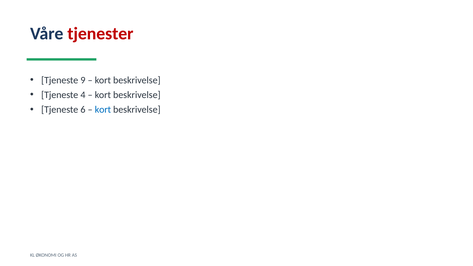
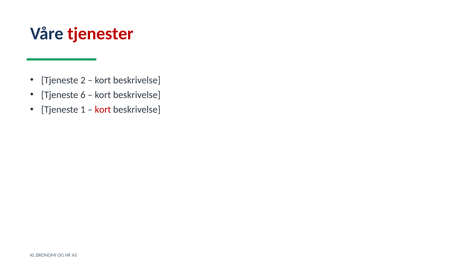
9: 9 -> 2 (83, 80)
4: 4 -> 6 (83, 95)
6: 6 -> 1 (83, 110)
kort colour: blue -> red (103, 110)
